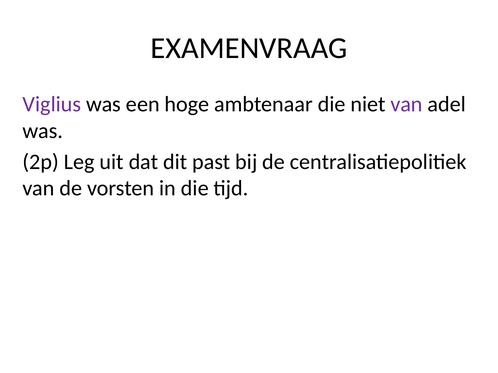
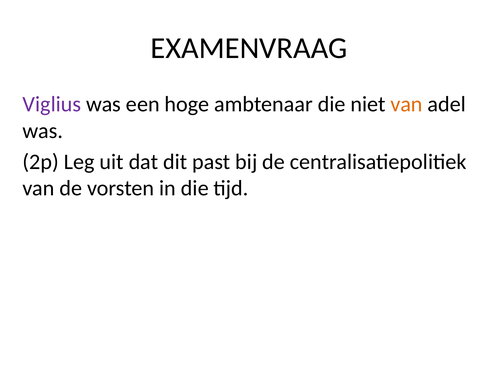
van colour: purple -> orange (407, 104)
